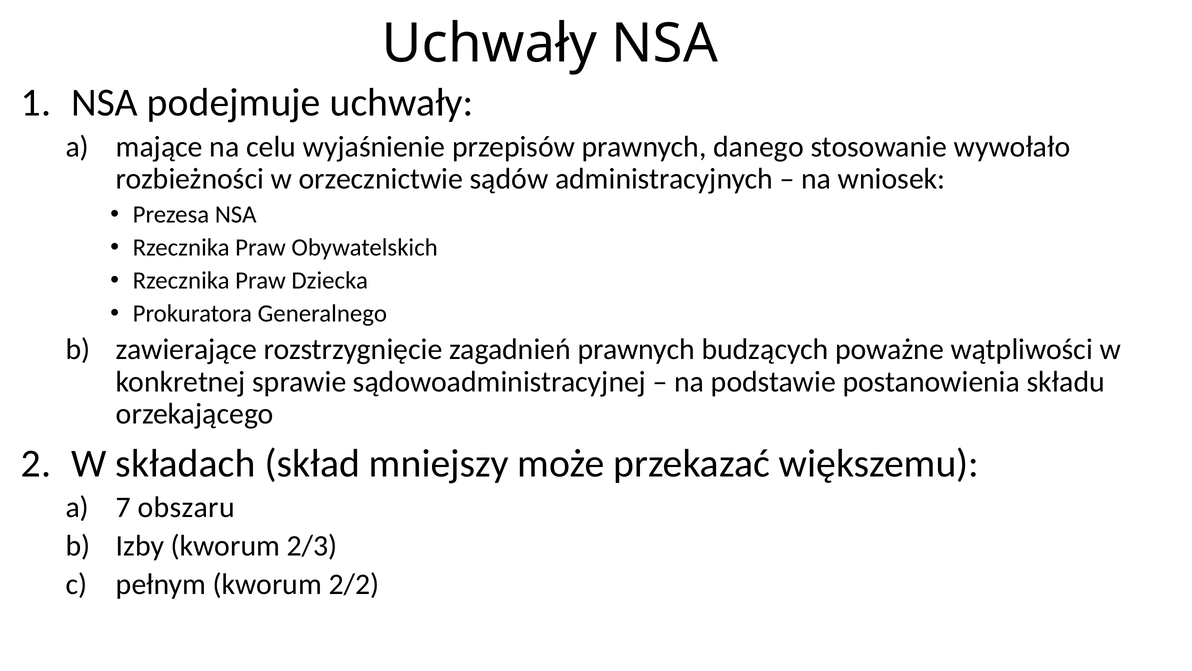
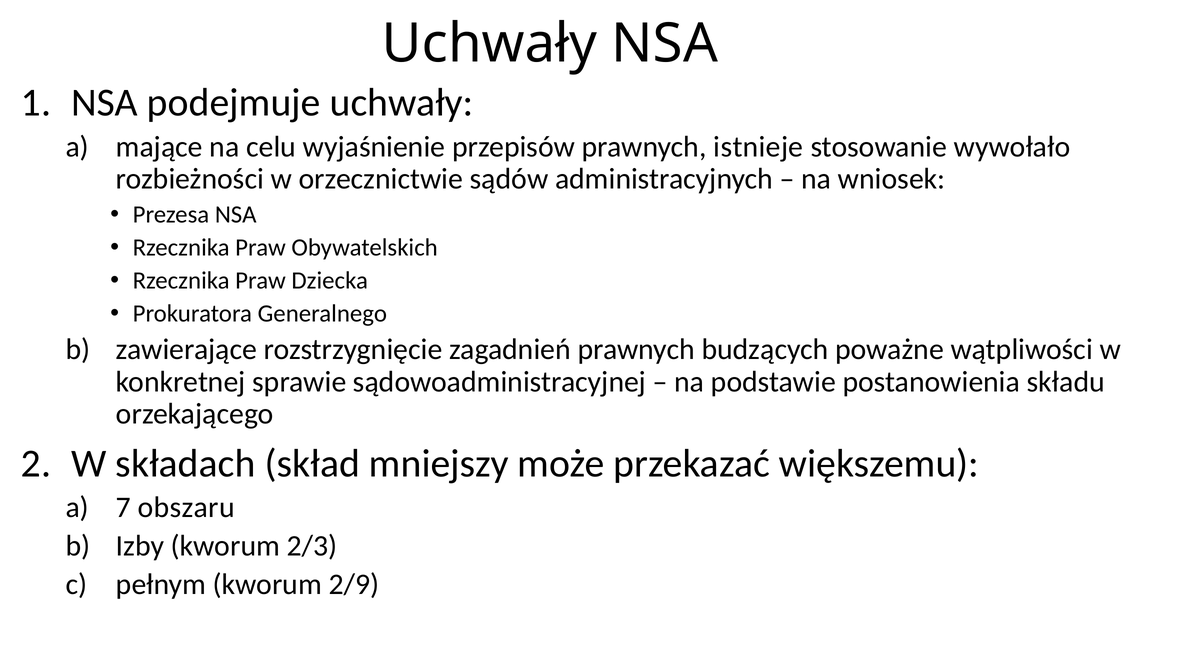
danego: danego -> istnieje (758, 147)
2/2: 2/2 -> 2/9 (354, 584)
